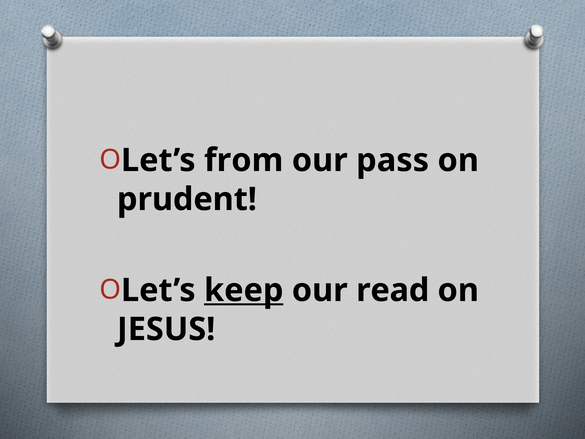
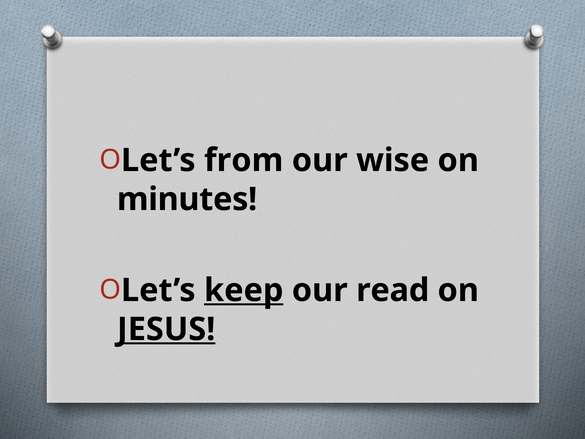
pass: pass -> wise (393, 160)
prudent: prudent -> minutes (187, 199)
JESUS underline: none -> present (166, 329)
